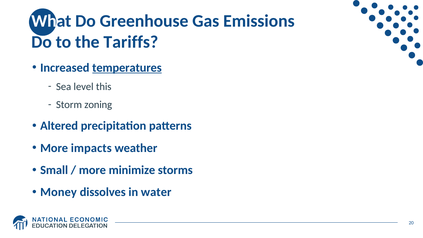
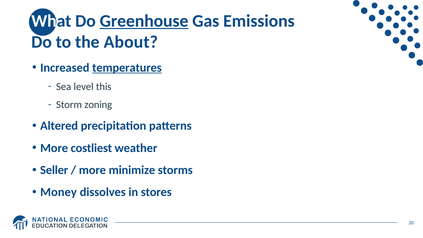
Greenhouse underline: none -> present (144, 21)
Tariffs: Tariffs -> About (131, 42)
impacts: impacts -> costliest (91, 148)
Small: Small -> Seller (54, 170)
water: water -> stores (156, 192)
